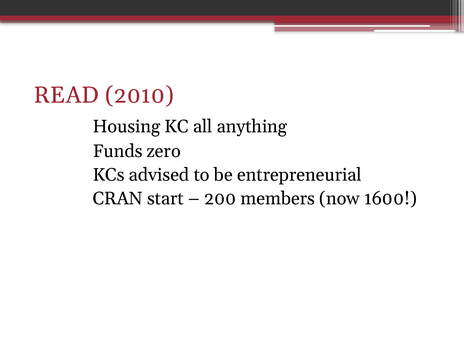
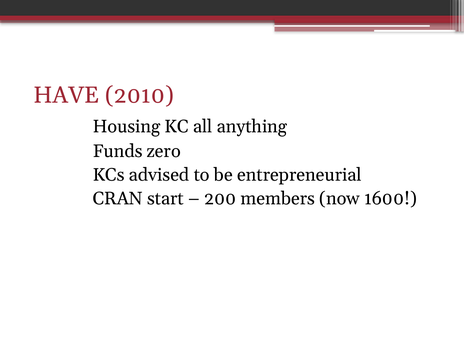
READ: READ -> HAVE (66, 95)
